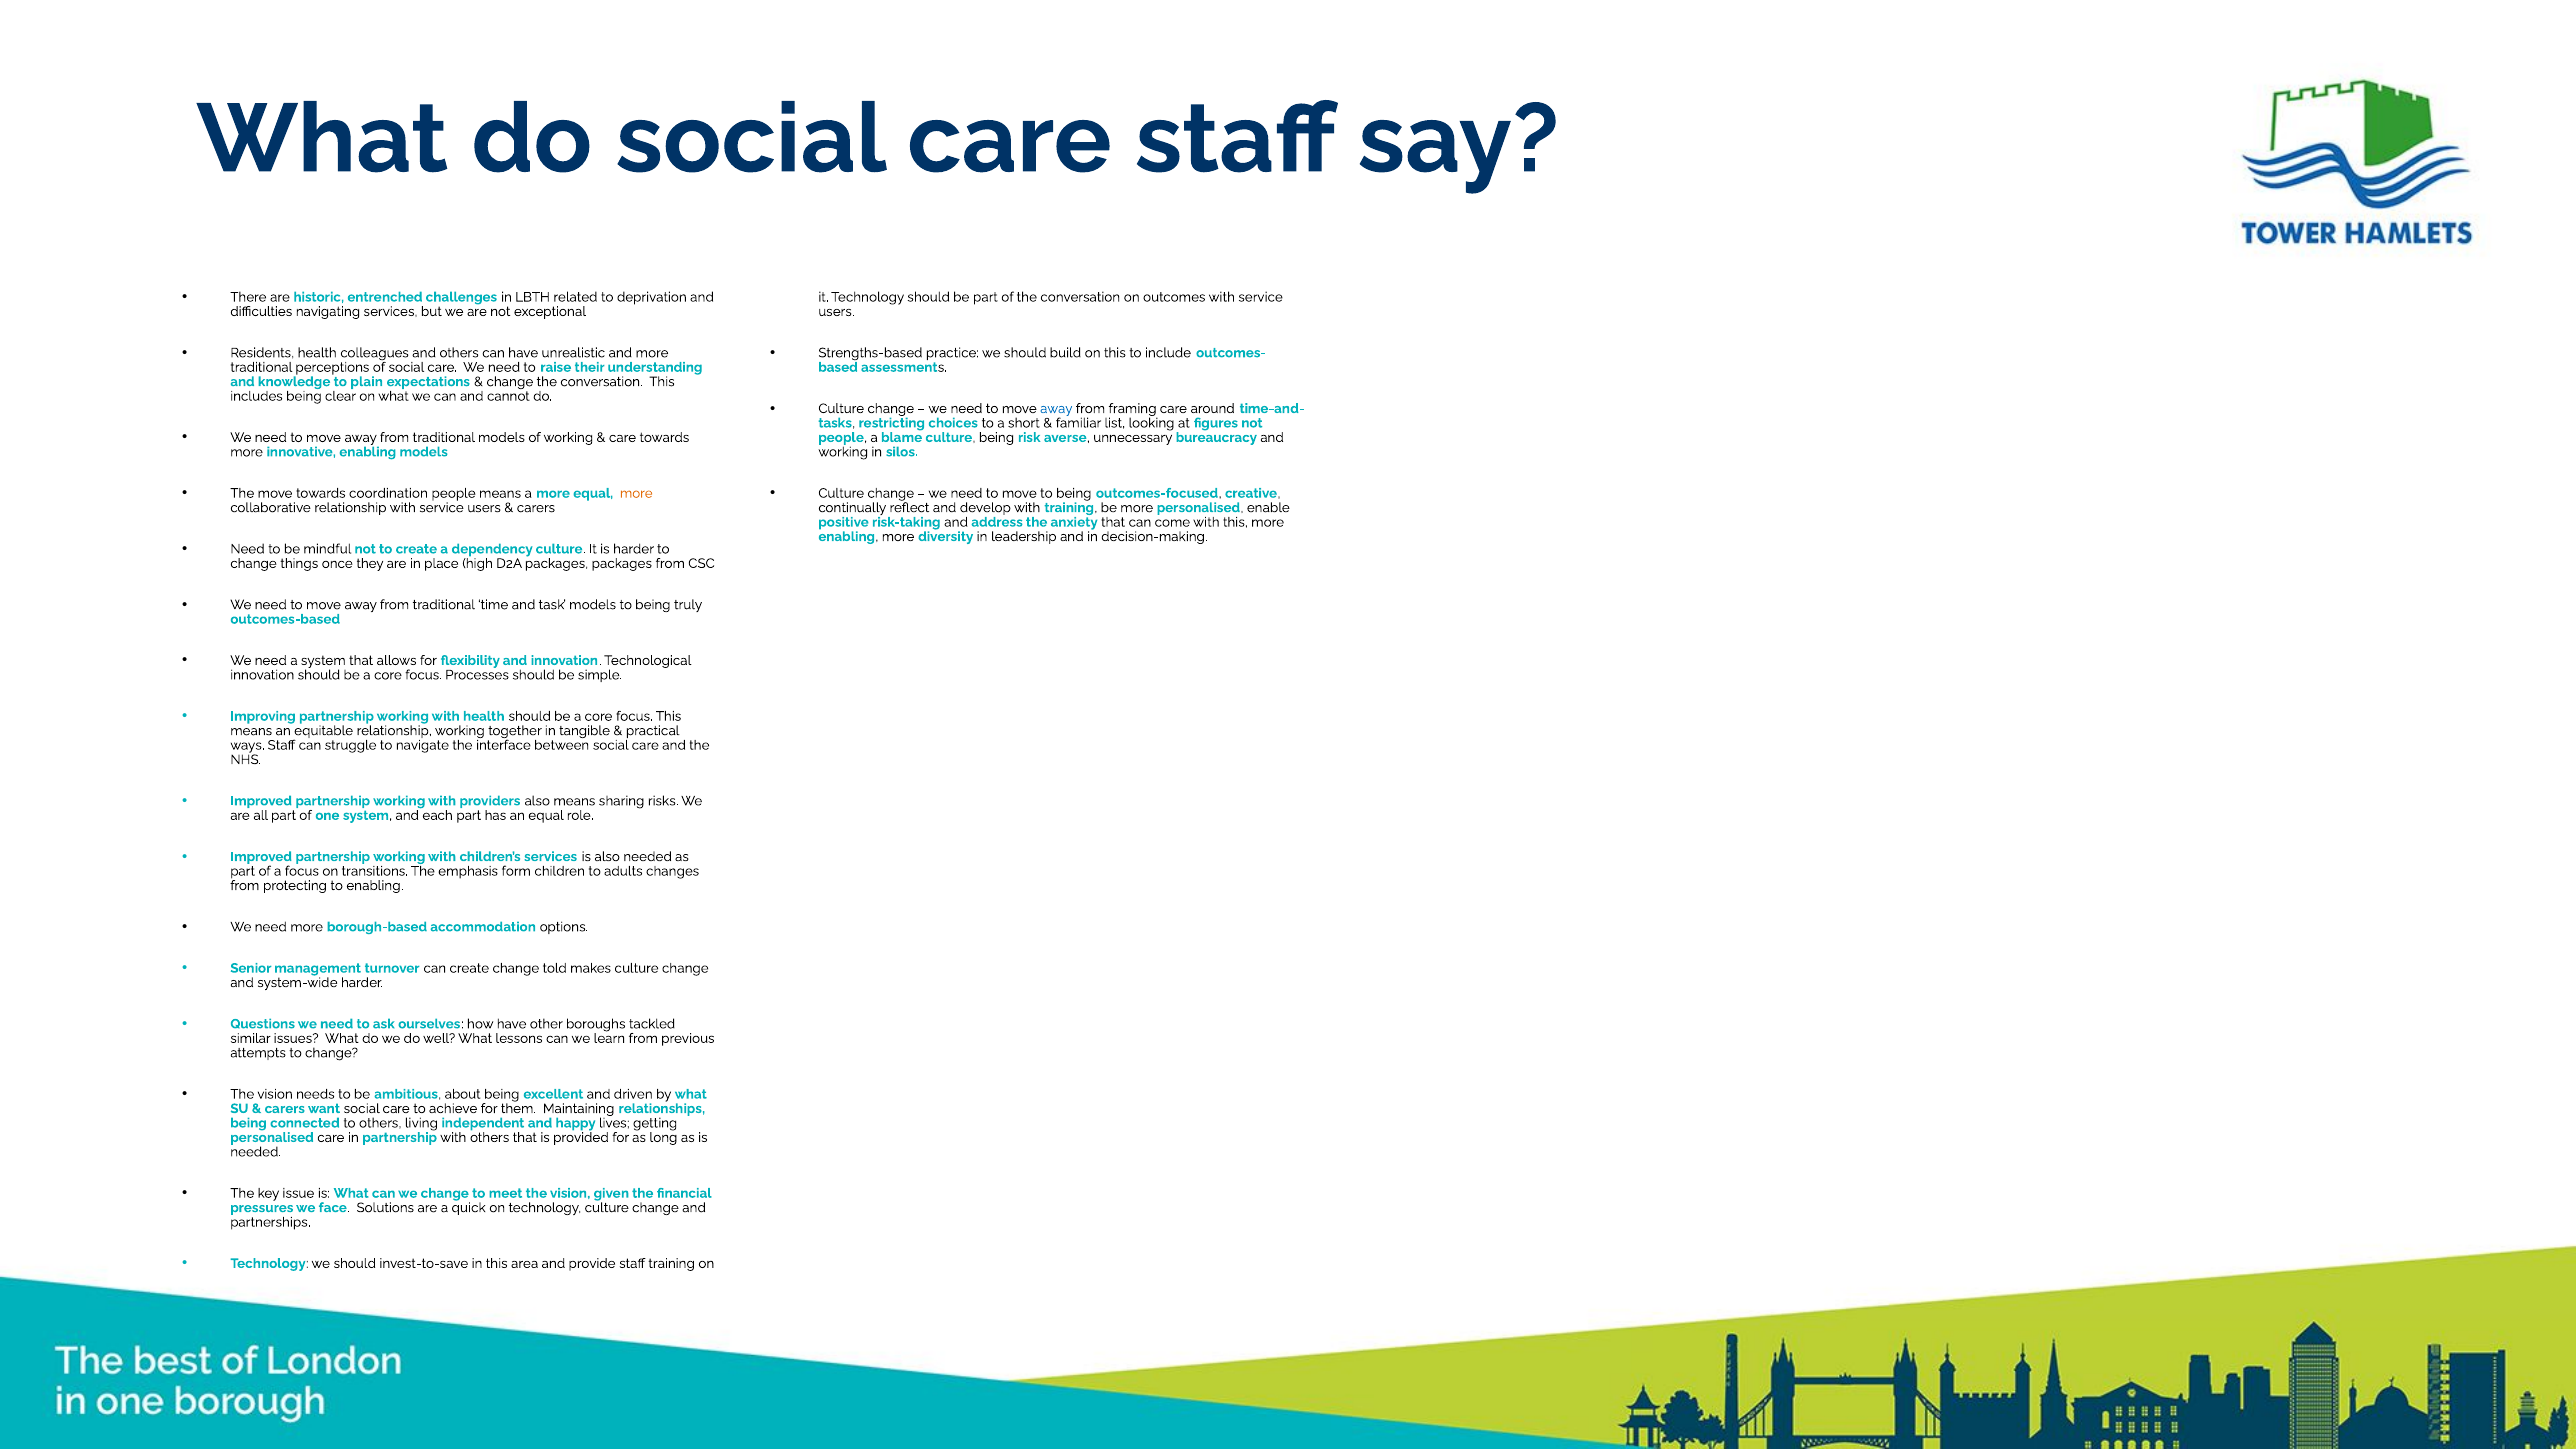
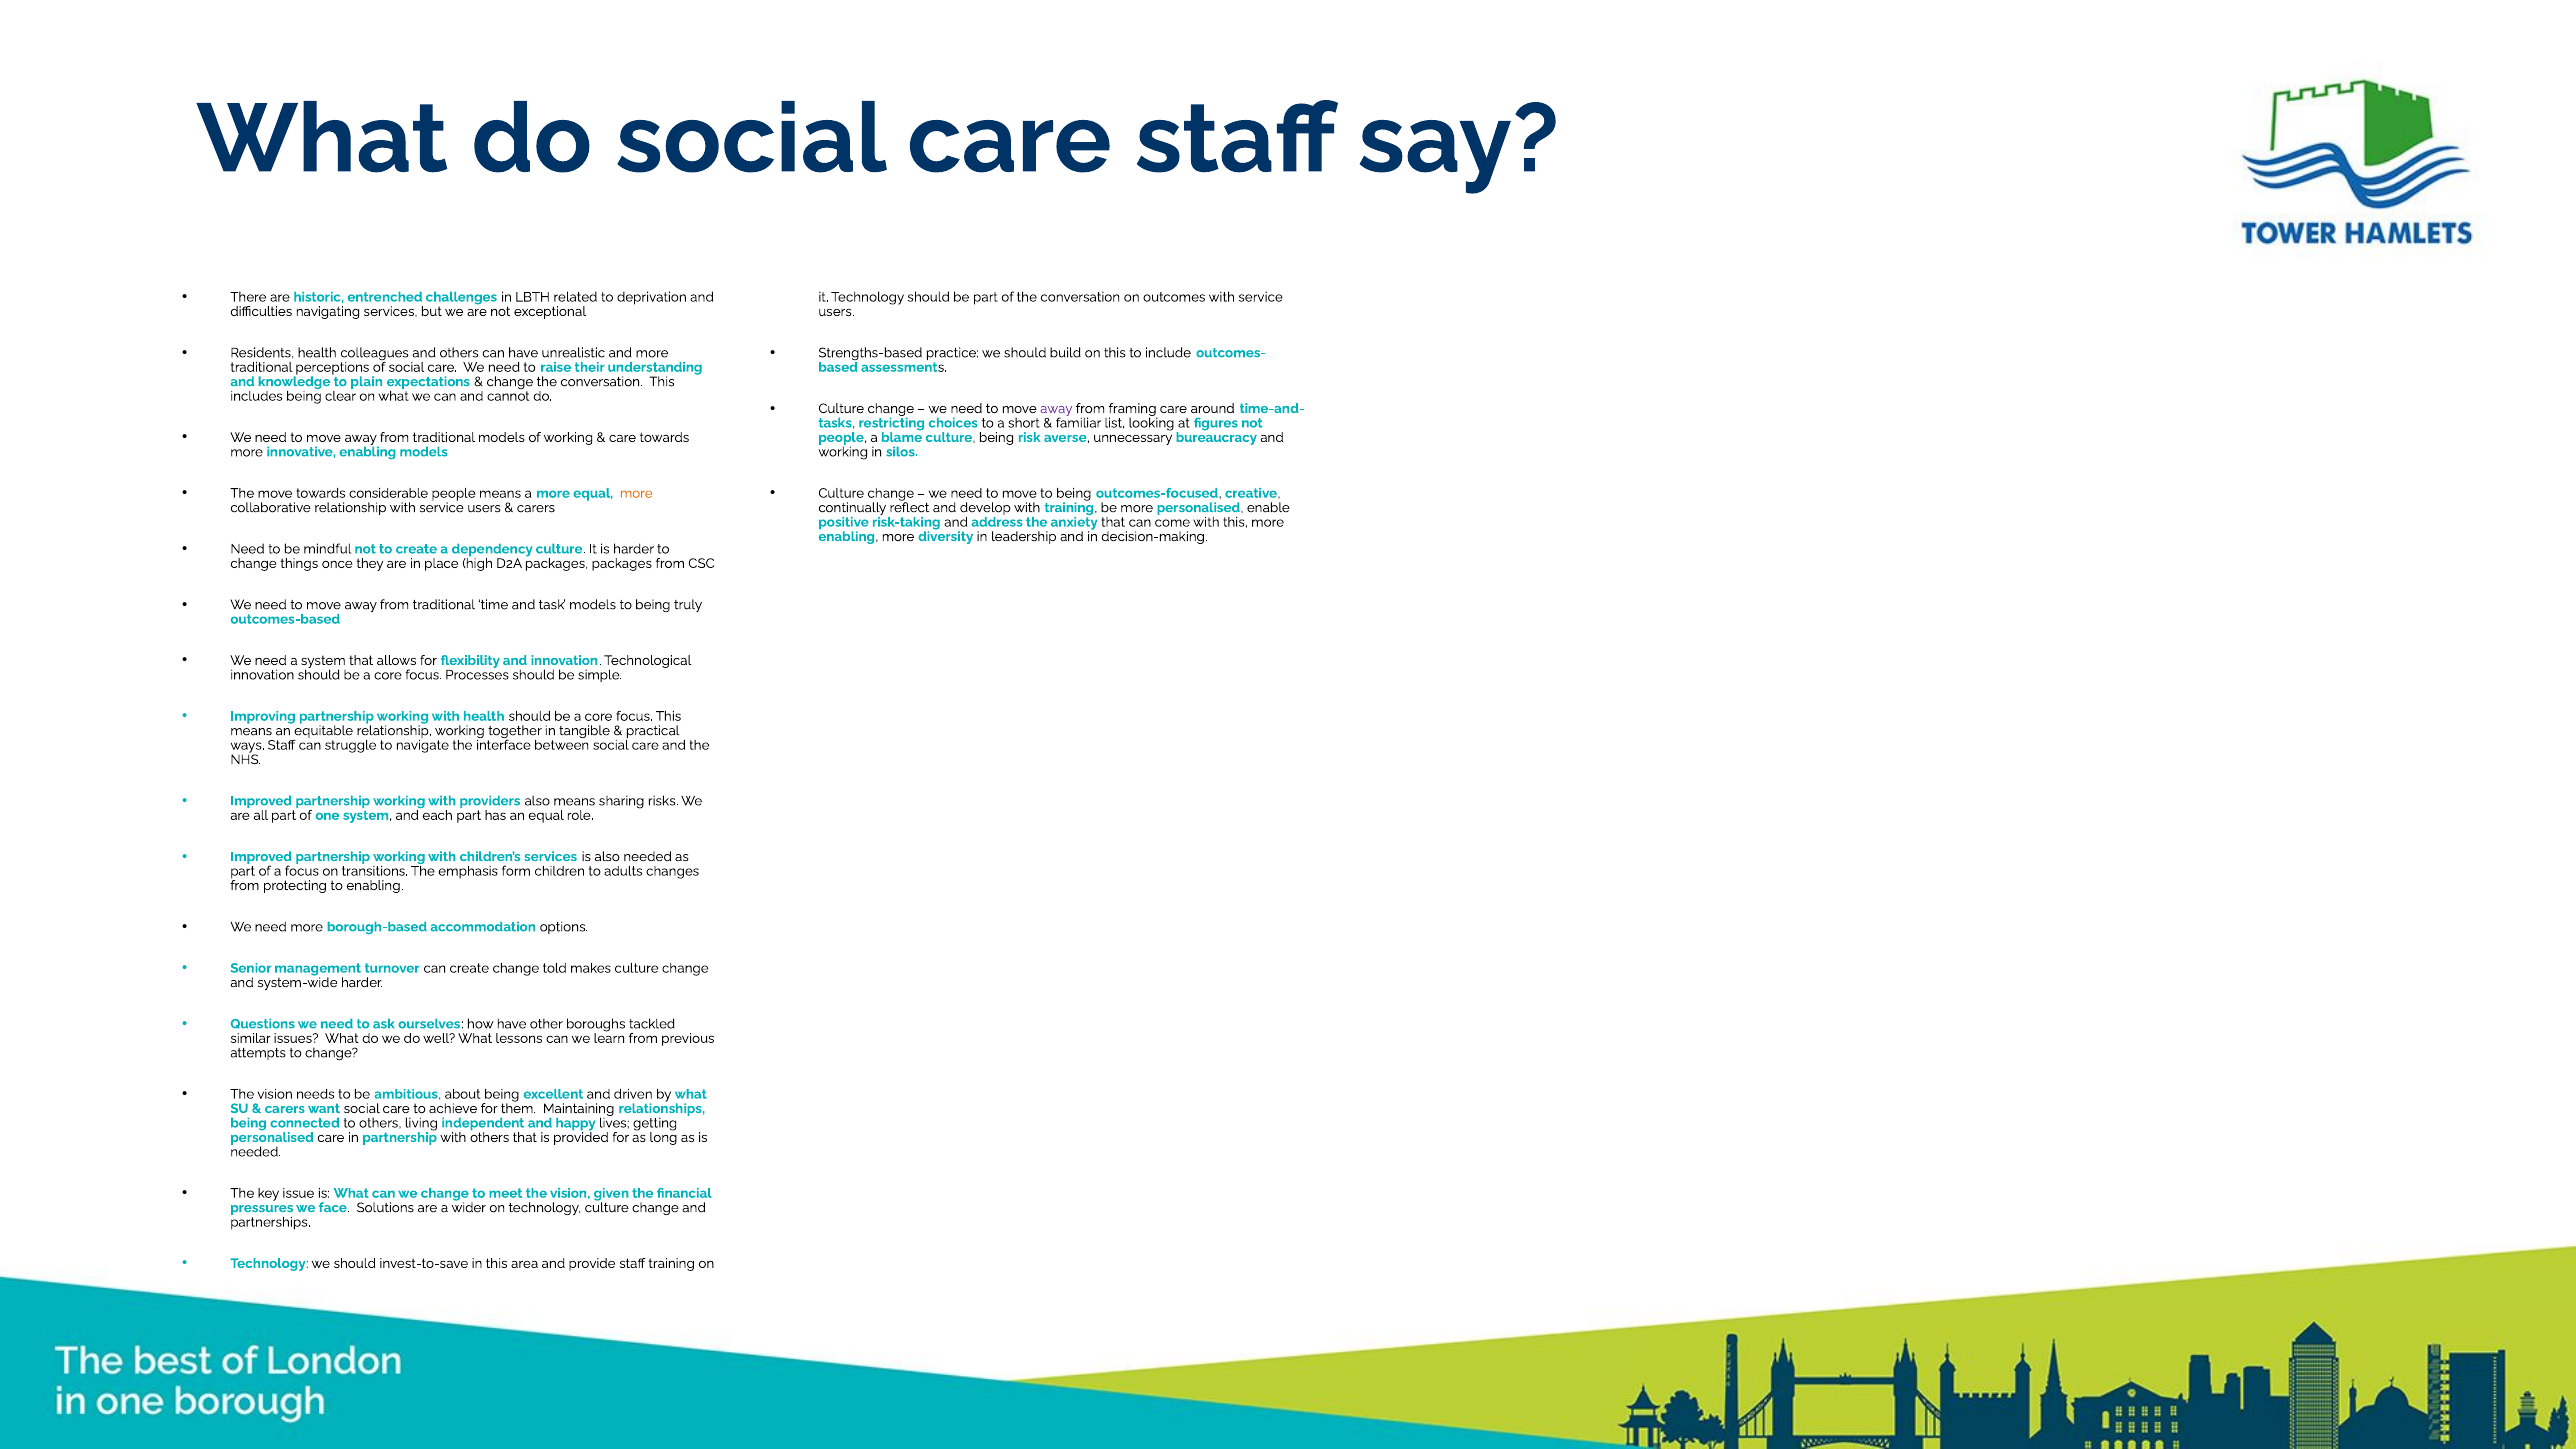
away colour: blue -> purple (1056, 409)
coordination: coordination -> considerable (389, 493)
quick: quick -> wider (469, 1208)
